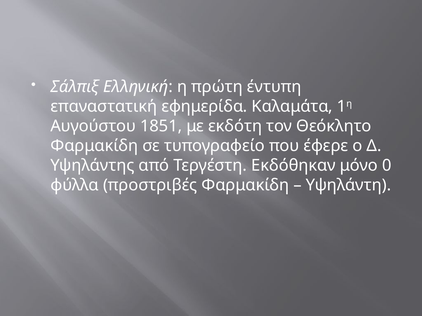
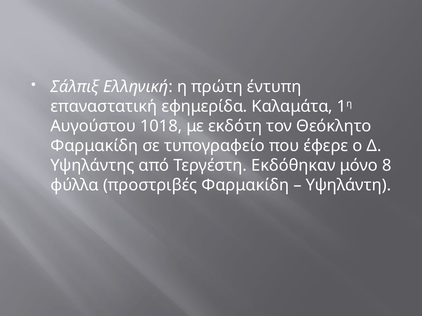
1851: 1851 -> 1018 (161, 126)
0: 0 -> 8 (387, 166)
